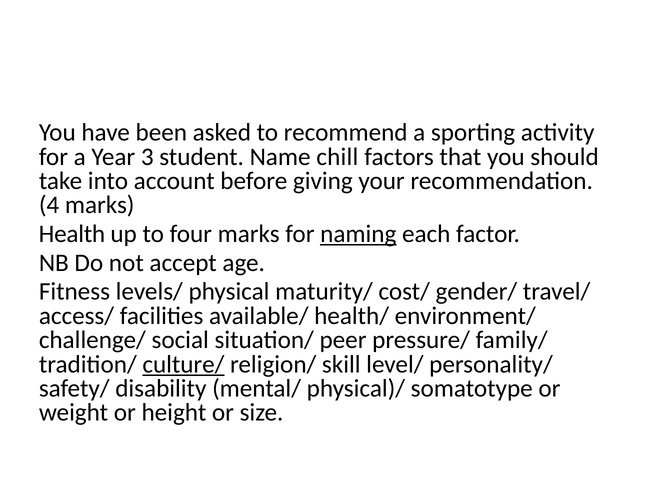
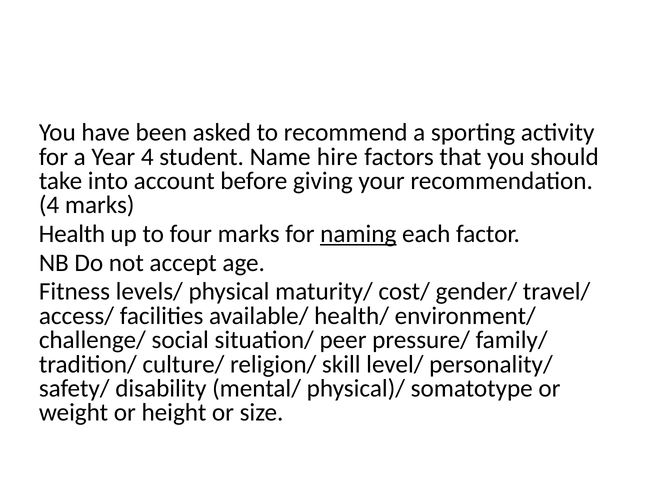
Year 3: 3 -> 4 (147, 157)
chill: chill -> hire (337, 157)
culture/ underline: present -> none (183, 364)
